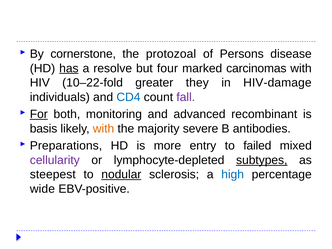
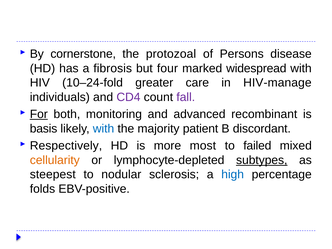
has underline: present -> none (69, 68)
resolve: resolve -> fibrosis (113, 68)
carcinomas: carcinomas -> widespread (256, 68)
10–22-fold: 10–22-fold -> 10–24-fold (93, 83)
they: they -> care (197, 83)
HIV-damage: HIV-damage -> HIV-manage (277, 83)
CD4 colour: blue -> purple (128, 97)
with colour: orange -> blue (104, 129)
severe: severe -> patient (201, 129)
antibodies: antibodies -> discordant (262, 129)
Preparations: Preparations -> Respectively (66, 146)
entry: entry -> most (203, 146)
cellularity colour: purple -> orange (55, 160)
nodular underline: present -> none (121, 175)
wide: wide -> folds (42, 189)
